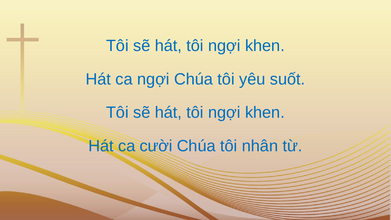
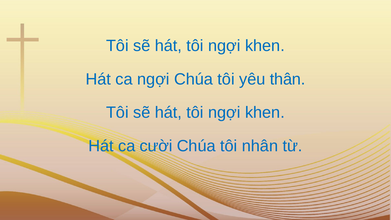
suốt: suốt -> thân (288, 79)
